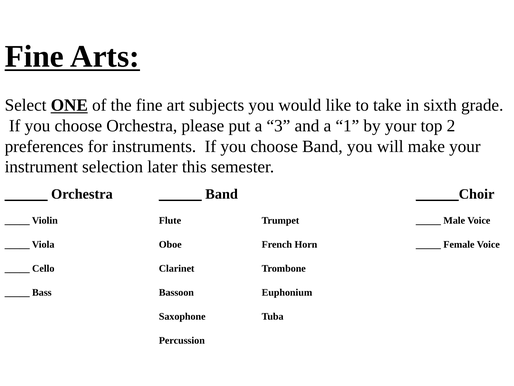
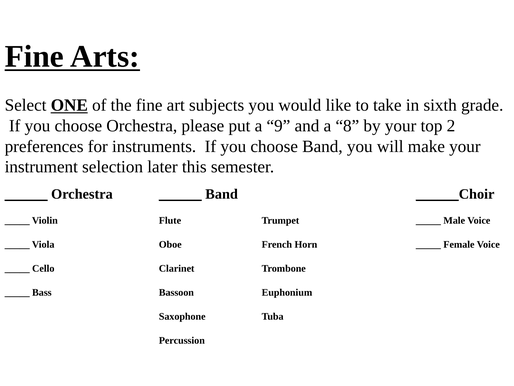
3: 3 -> 9 (278, 126)
1: 1 -> 8 (347, 126)
